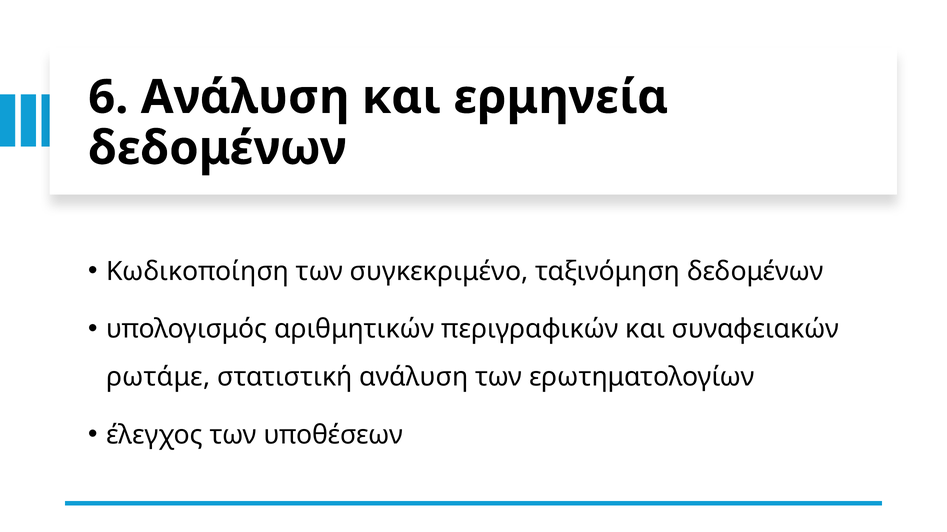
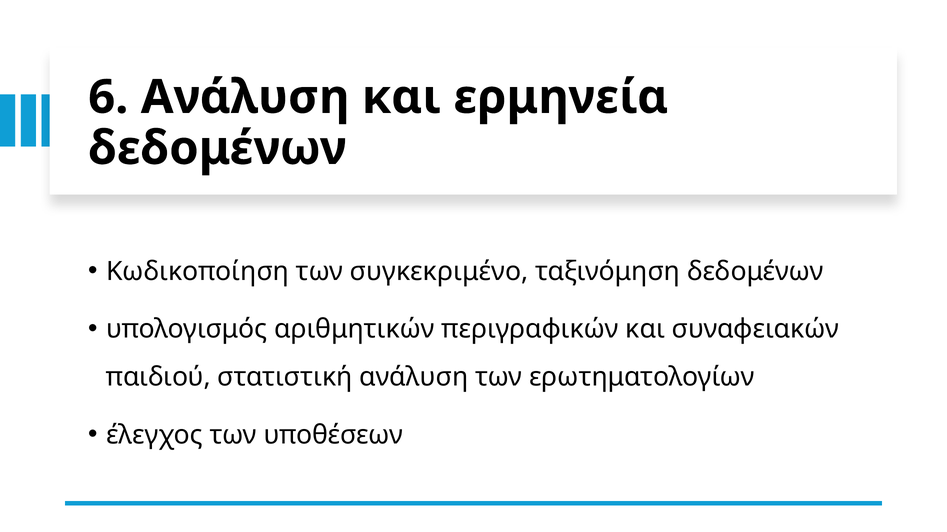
ρωτάμε: ρωτάμε -> παιδιού (158, 378)
